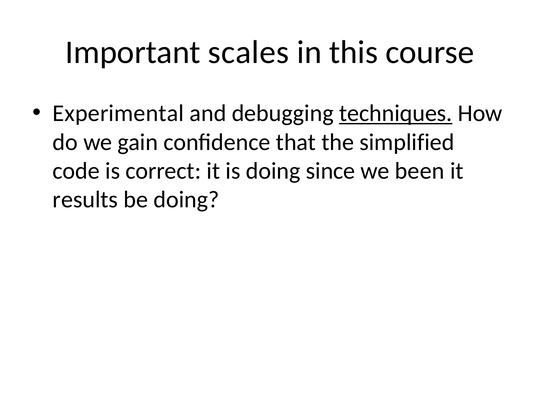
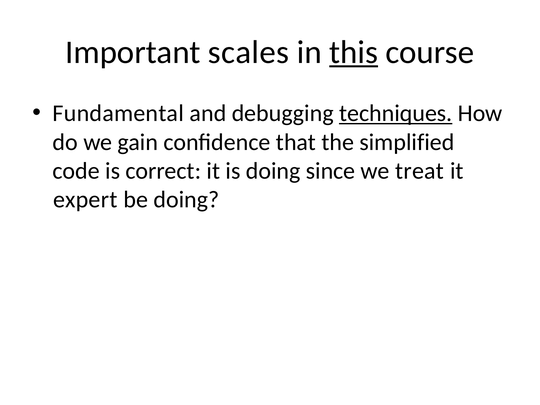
this underline: none -> present (354, 52)
Experimental: Experimental -> Fundamental (118, 113)
been: been -> treat (420, 171)
results: results -> expert (85, 200)
